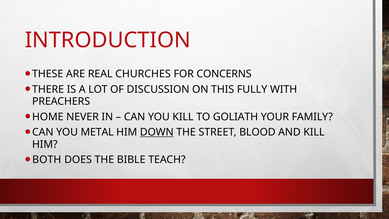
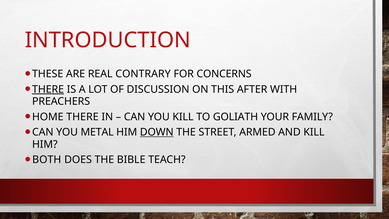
CHURCHES: CHURCHES -> CONTRARY (143, 74)
THERE underline: none -> present (48, 89)
FULLY: FULLY -> AFTER (252, 89)
HOME NEVER: NEVER -> THERE (82, 117)
BLOOD: BLOOD -> ARMED (257, 132)
